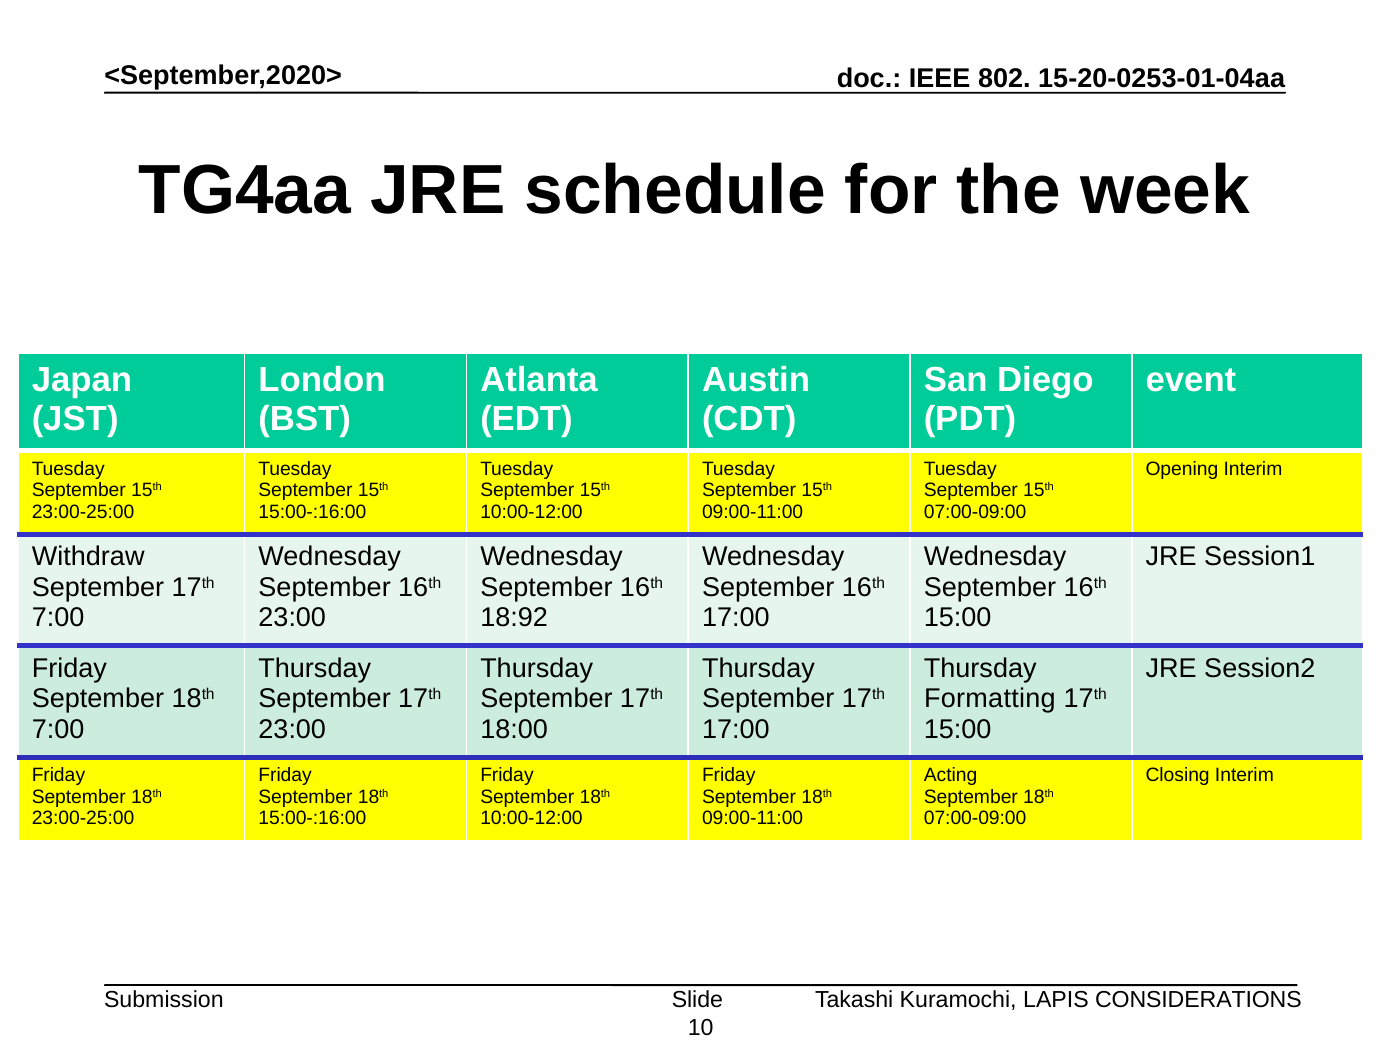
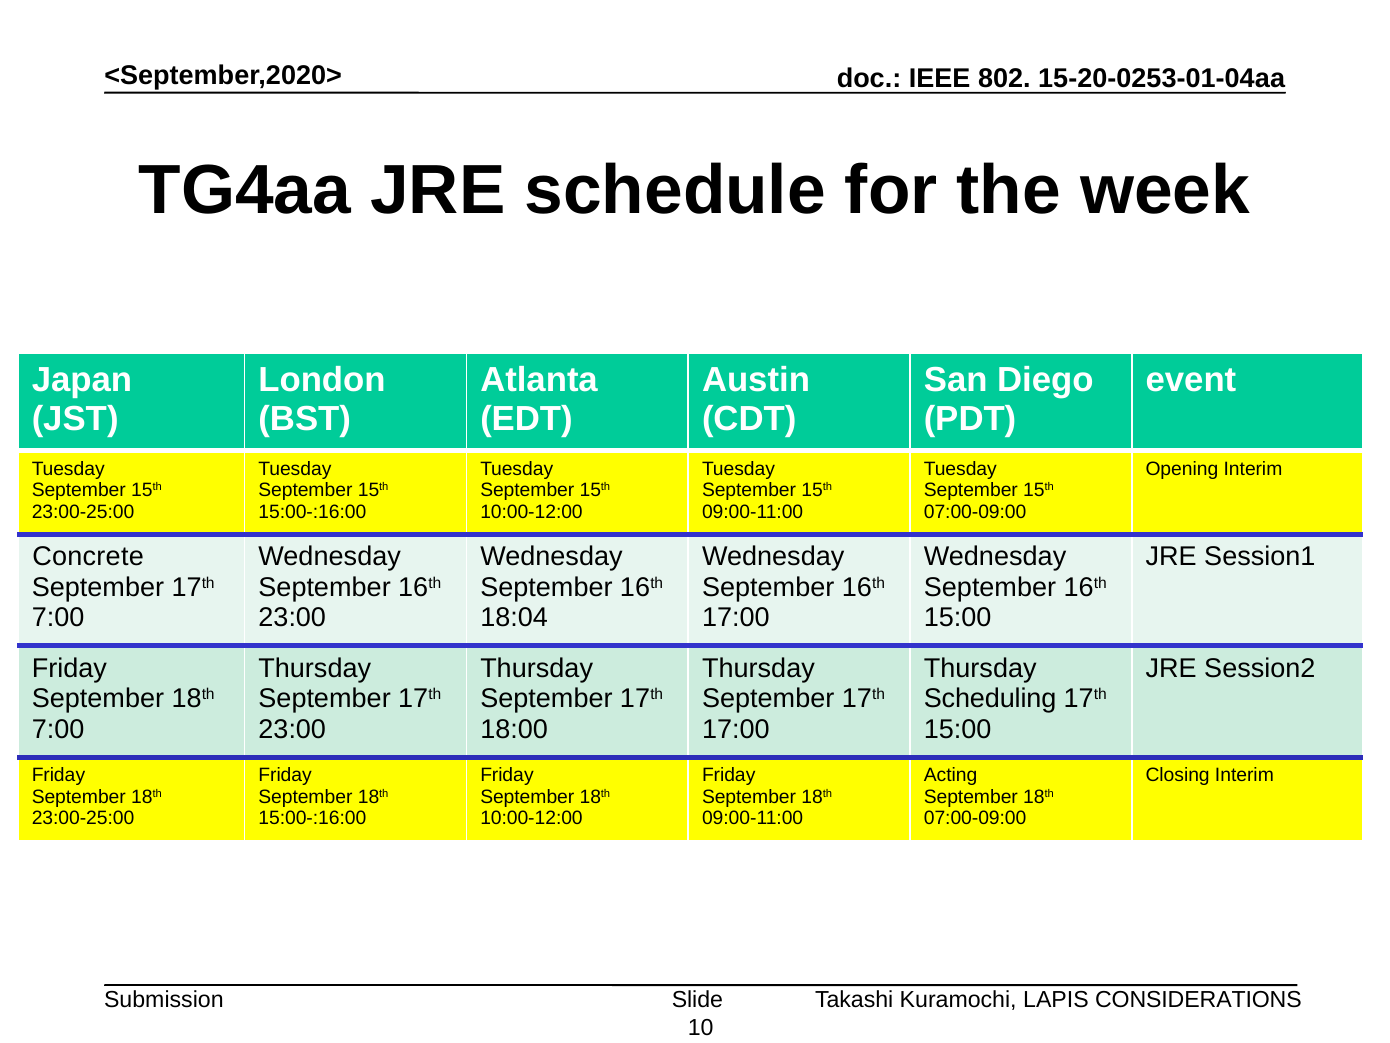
Withdraw: Withdraw -> Concrete (88, 557)
18:92: 18:92 -> 18:04 (514, 617)
Formatting: Formatting -> Scheduling (990, 698)
